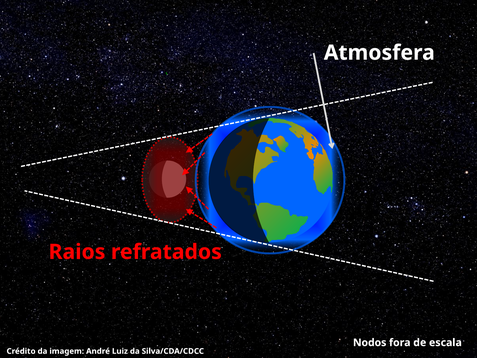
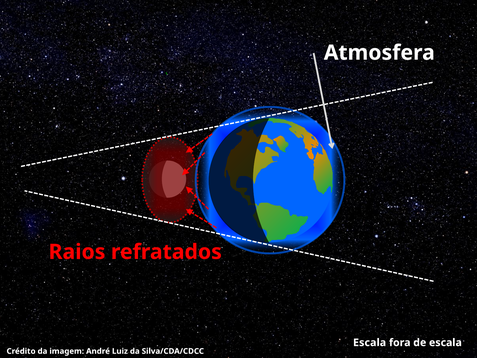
Nodos: Nodos -> Escala (370, 342)
